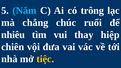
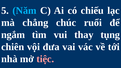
trông: trông -> chiếu (92, 11)
nhiêu: nhiêu -> ngắm (13, 35)
hiệp: hiệp -> tụng (110, 35)
tiệc colour: yellow -> pink (45, 59)
